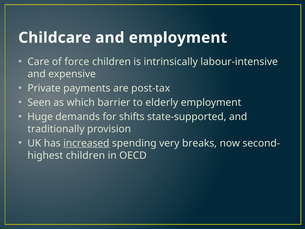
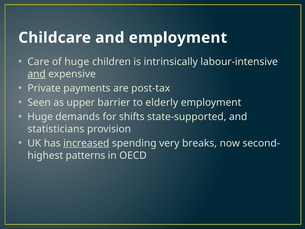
of force: force -> huge (77, 62)
and underline: none -> present (37, 74)
which: which -> upper (81, 102)
traditionally: traditionally -> statisticians (56, 129)
children: children -> patterns (85, 155)
